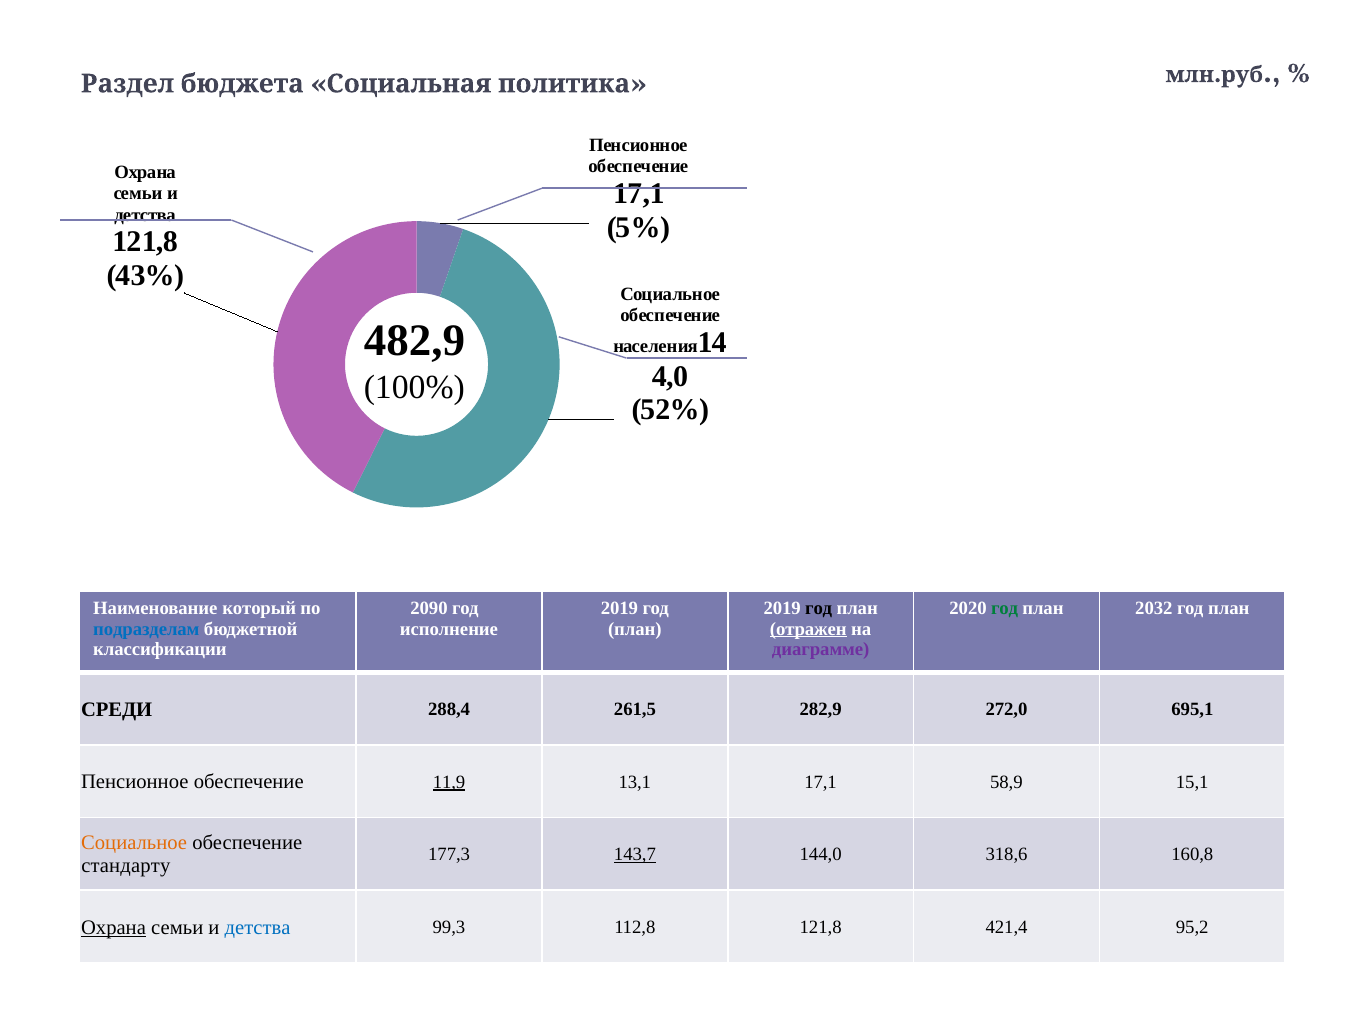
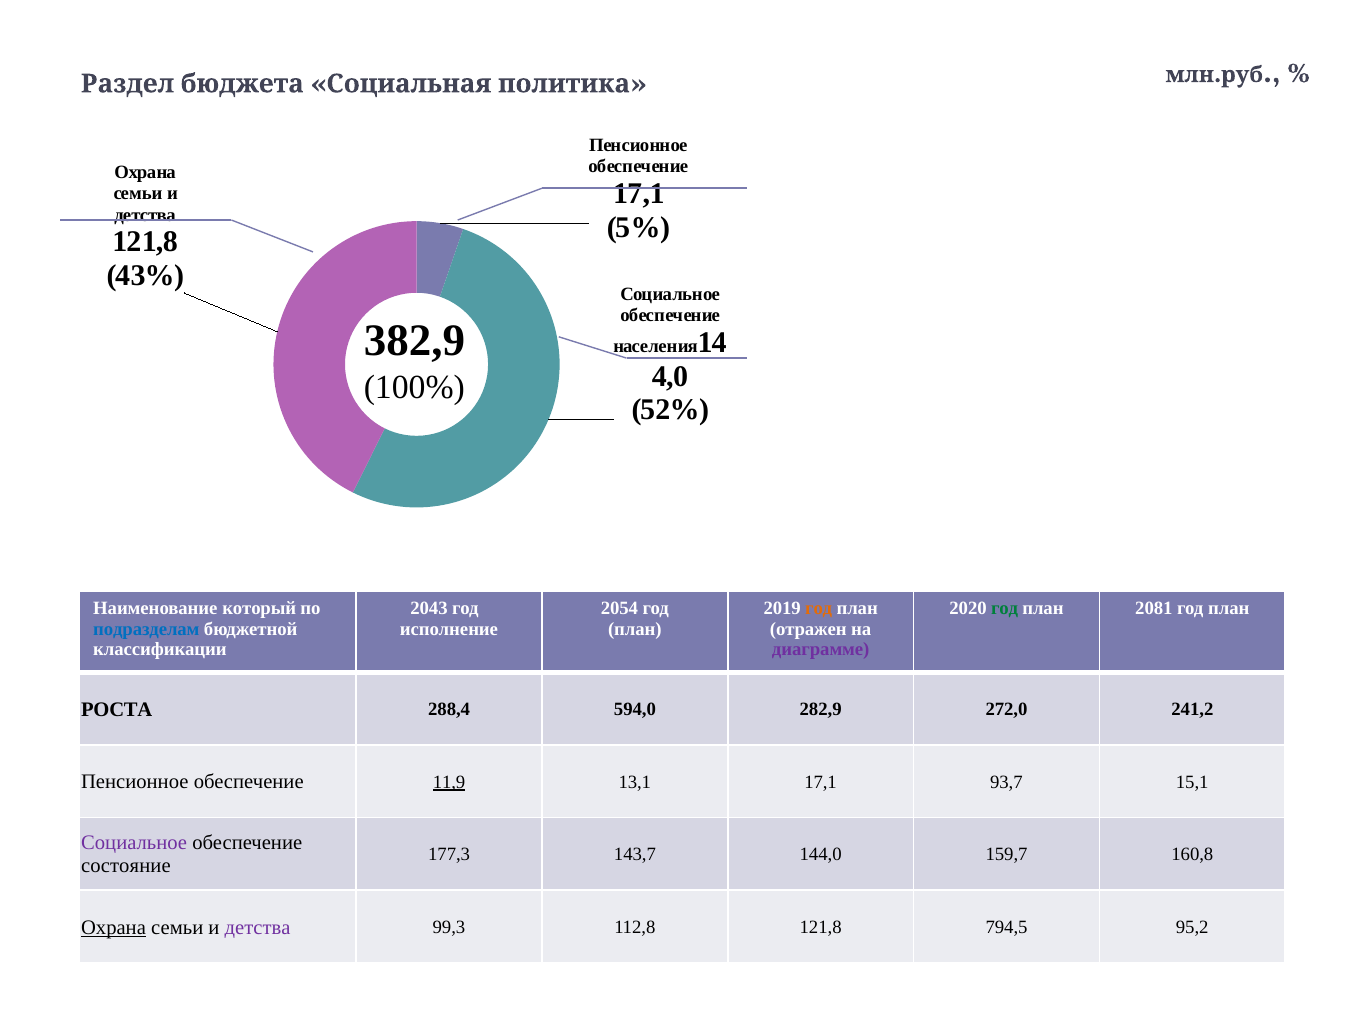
482,9: 482,9 -> 382,9 (415, 341)
2090: 2090 -> 2043 (429, 608)
2019: 2019 -> 2054 (619, 608)
год colour: black -> orange (819, 608)
2032: 2032 -> 2081 (1154, 608)
отражен underline: present -> none (808, 629)
СРЕДИ: СРЕДИ -> РОСТА (117, 710)
261,5: 261,5 -> 594,0 (635, 710)
695,1: 695,1 -> 241,2 (1192, 710)
58,9: 58,9 -> 93,7 (1006, 782)
Социальное colour: orange -> purple (134, 844)
143,7 underline: present -> none (635, 855)
318,6: 318,6 -> 159,7 (1007, 855)
стандарту: стандарту -> состояние (126, 867)
детства colour: blue -> purple (258, 928)
421,4: 421,4 -> 794,5 (1007, 928)
